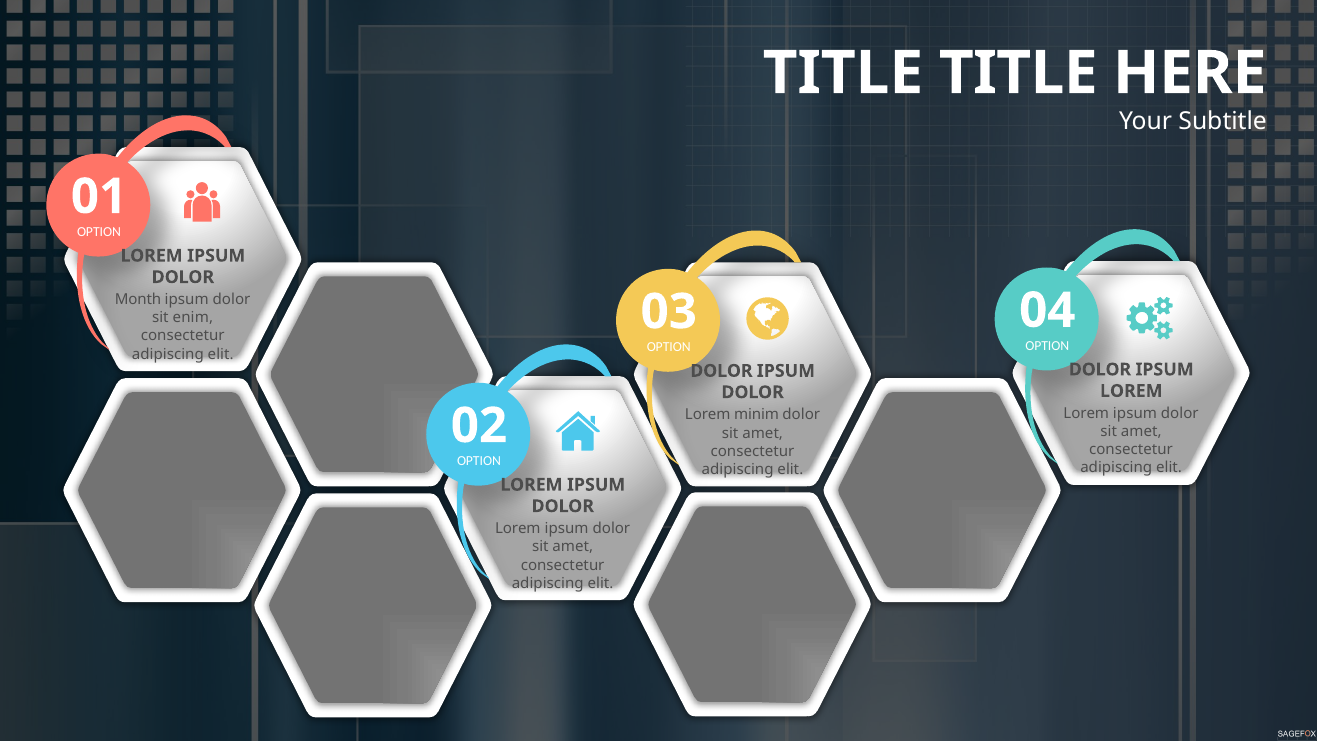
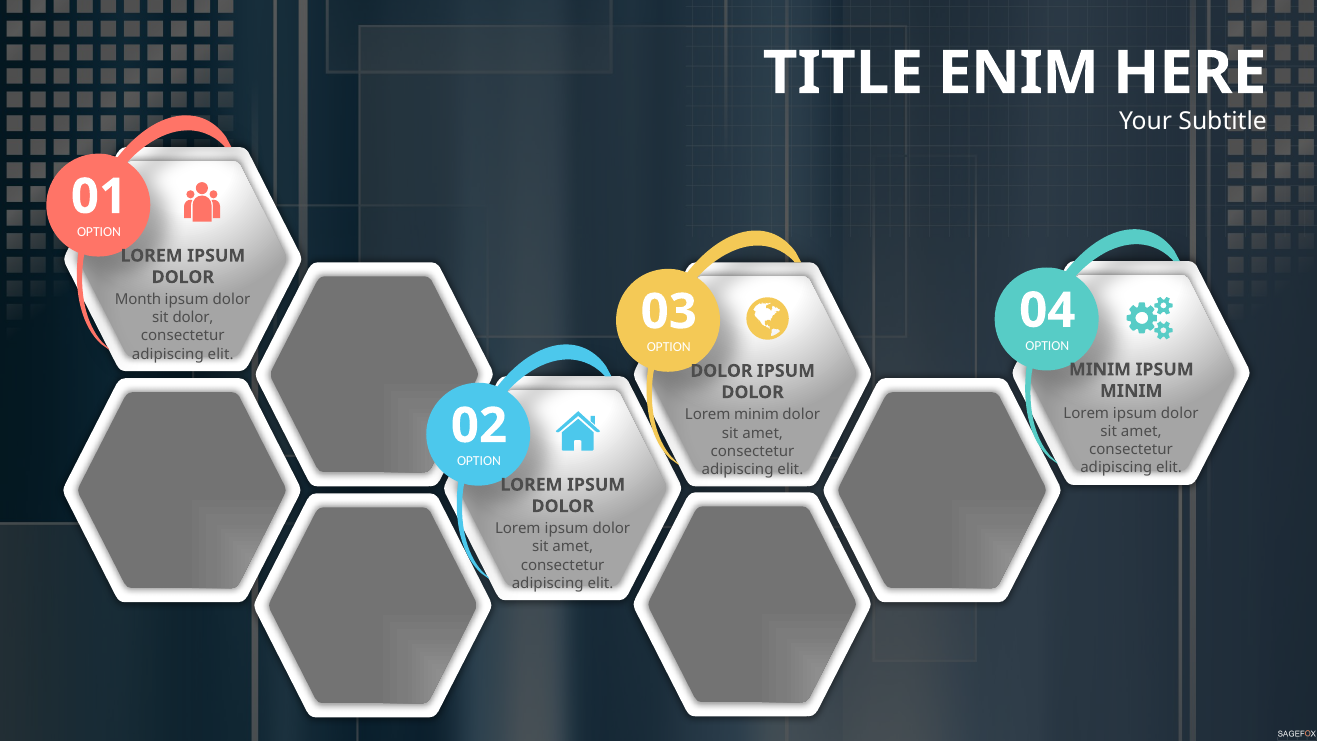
TITLE TITLE: TITLE -> ENIM (1018, 73)
sit enim: enim -> dolor (193, 318)
DOLOR: DOLOR -> MINIM (1100, 369)
LOREM: LOREM -> MINIM (1131, 391)
